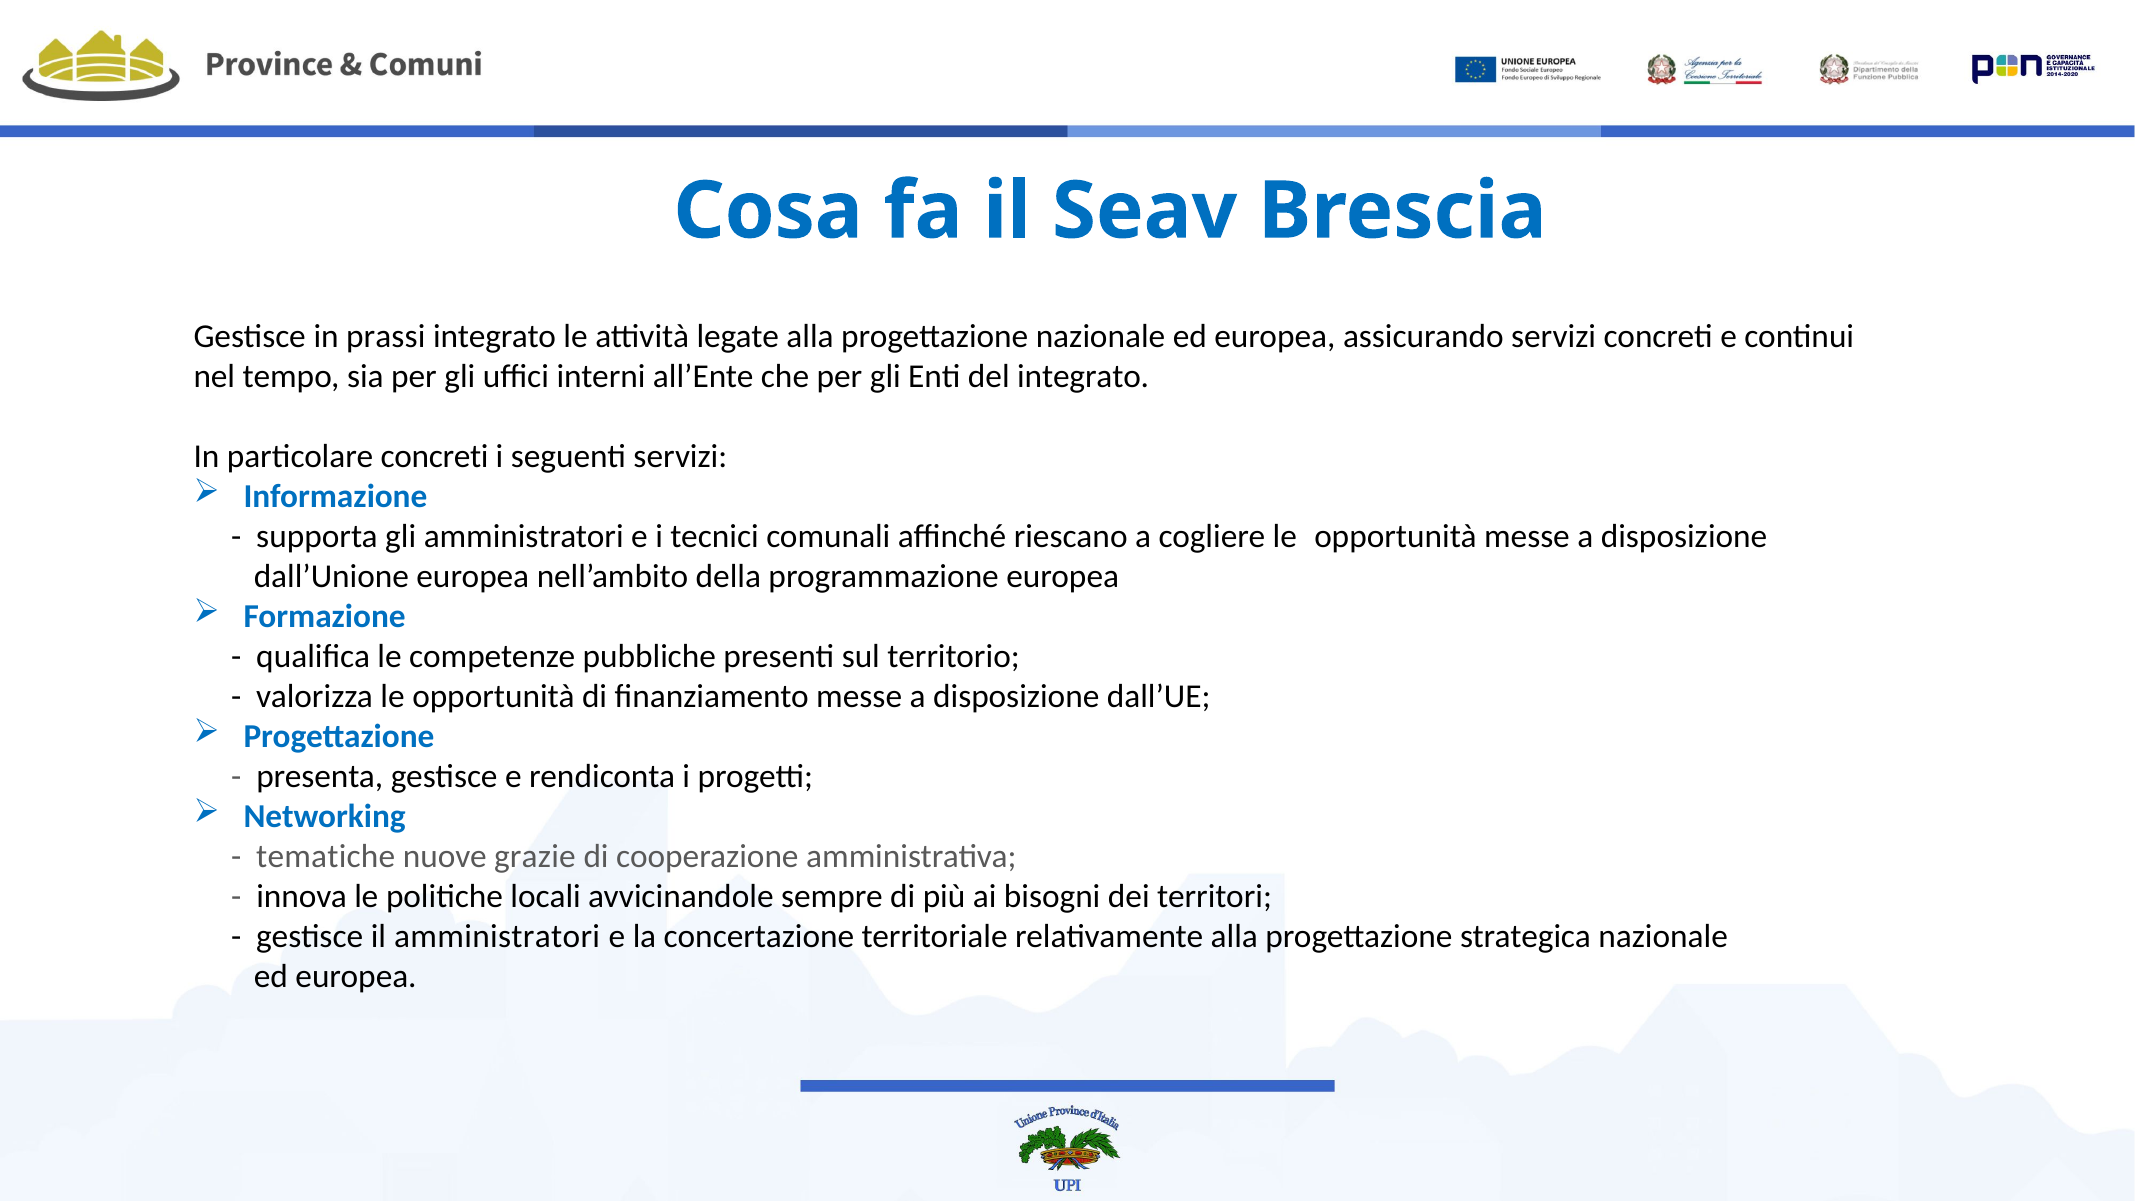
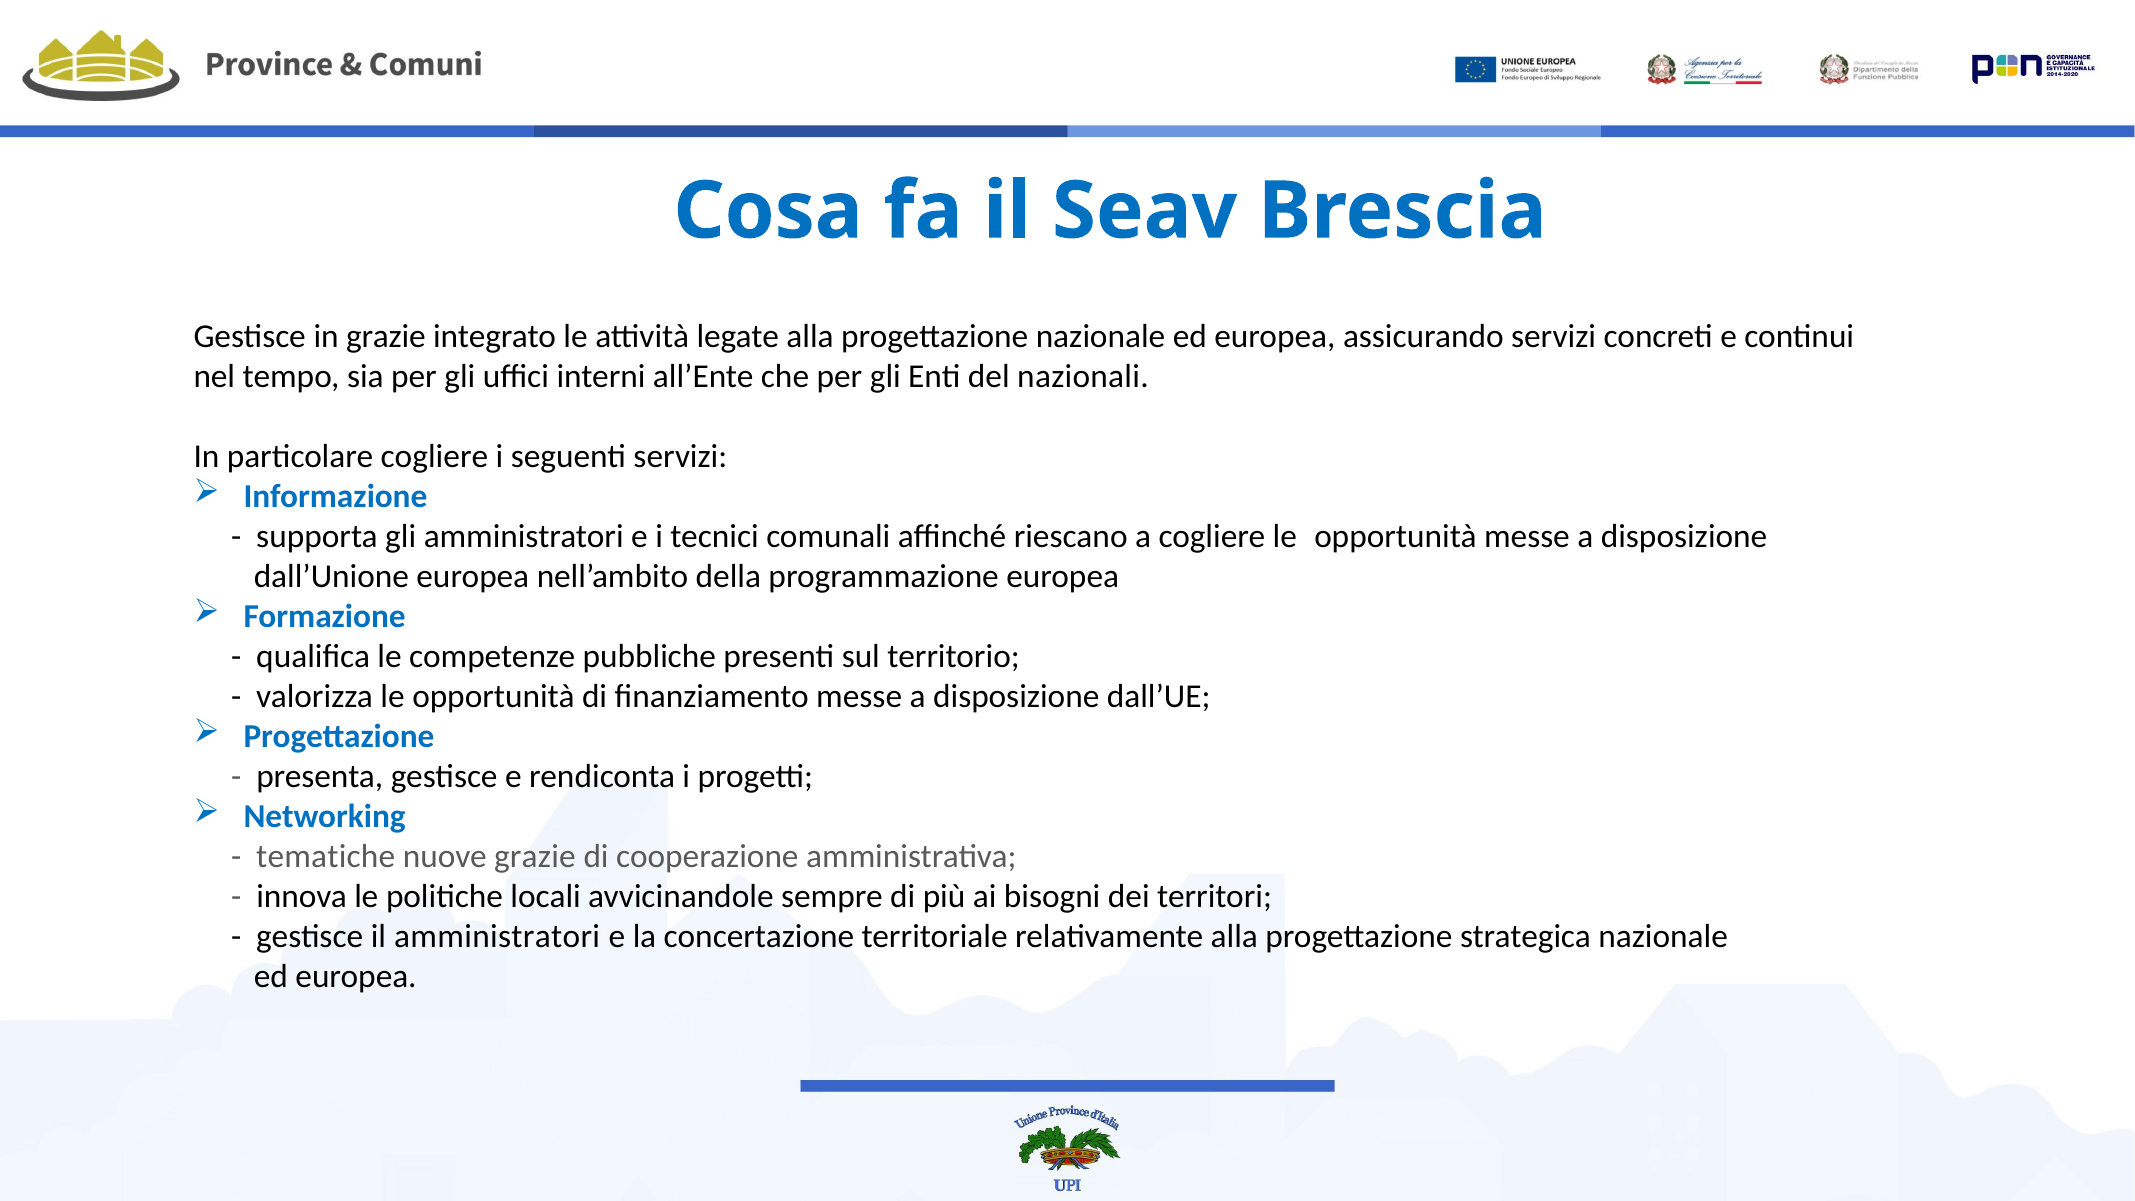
in prassi: prassi -> grazie (386, 336)
del integrato: integrato -> nazionali (1083, 376)
particolare concreti: concreti -> cogliere (434, 456)
